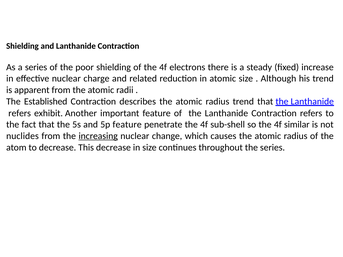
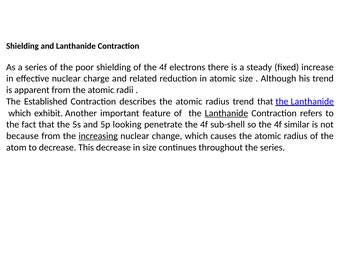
refers: refers -> which (20, 113)
Lanthanide underline: none -> present (226, 113)
5p feature: feature -> looking (127, 125)
nuclides: nuclides -> because (22, 136)
